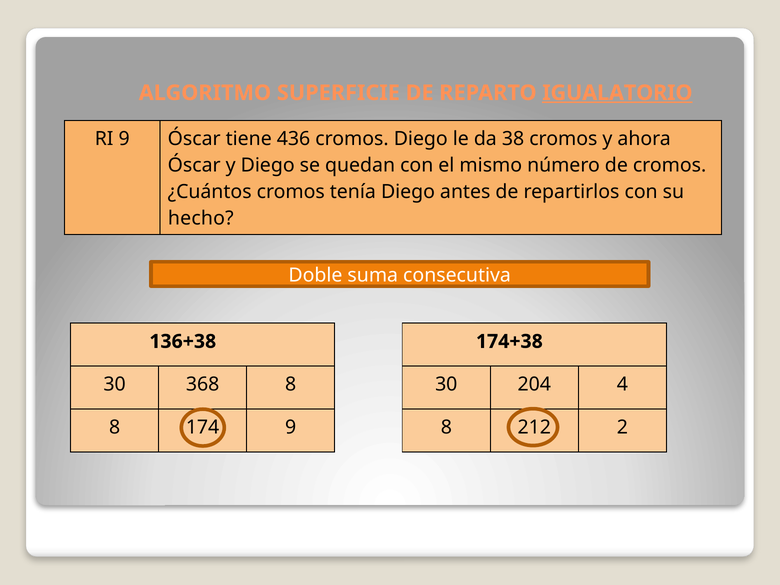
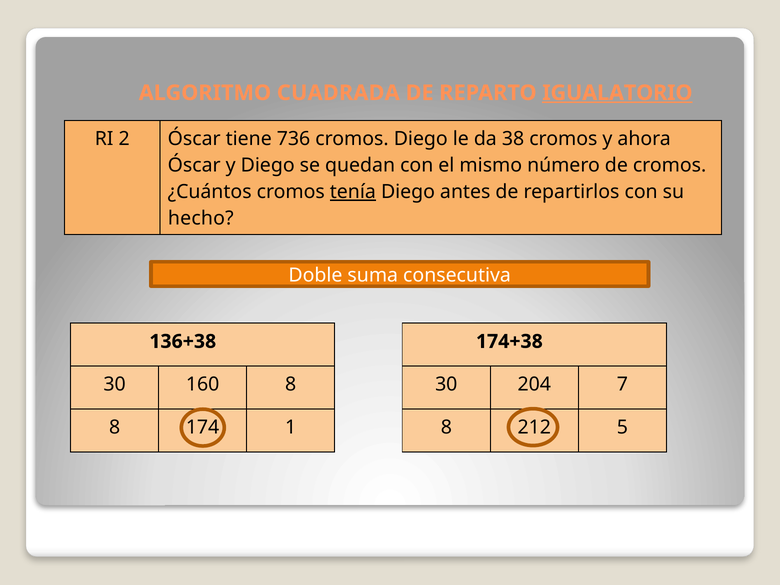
SUPERFICIE: SUPERFICIE -> CUADRADA (338, 93)
RI 9: 9 -> 2 (124, 139)
436: 436 -> 736 (294, 139)
tenía underline: none -> present (353, 192)
368: 368 -> 160 (203, 384)
4: 4 -> 7 (622, 384)
9: 9 -> 1 (291, 427)
2: 2 -> 5 (622, 427)
